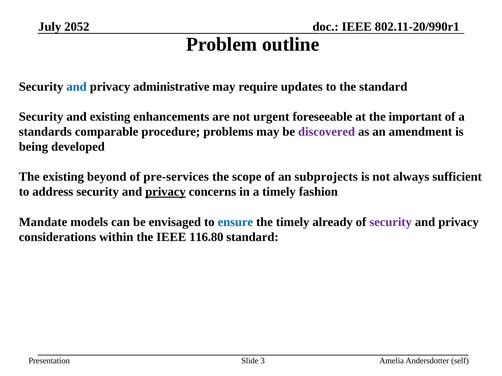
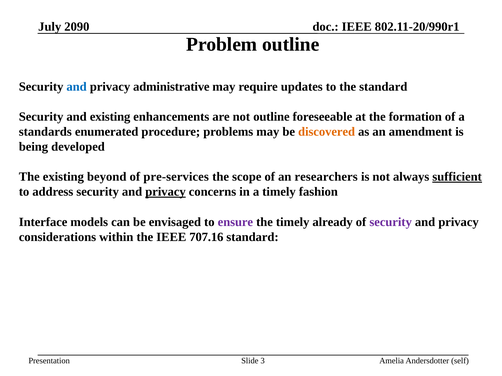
2052: 2052 -> 2090 (77, 27)
not urgent: urgent -> outline (271, 117)
important: important -> formation (415, 117)
comparable: comparable -> enumerated (107, 132)
discovered colour: purple -> orange (327, 132)
subprojects: subprojects -> researchers (326, 177)
sufficient underline: none -> present (457, 177)
Mandate: Mandate -> Interface (43, 222)
ensure colour: blue -> purple (235, 222)
116.80: 116.80 -> 707.16 (206, 237)
